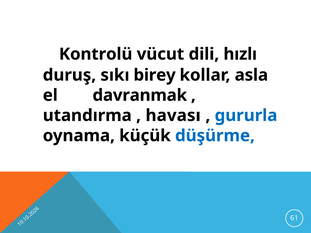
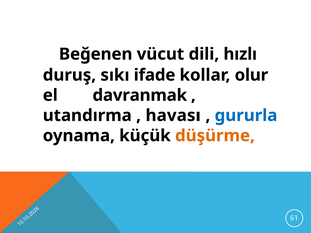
Kontrolü: Kontrolü -> Beğenen (96, 54)
birey: birey -> ifade (155, 75)
asla: asla -> olur (251, 75)
düşürme colour: blue -> orange (215, 136)
